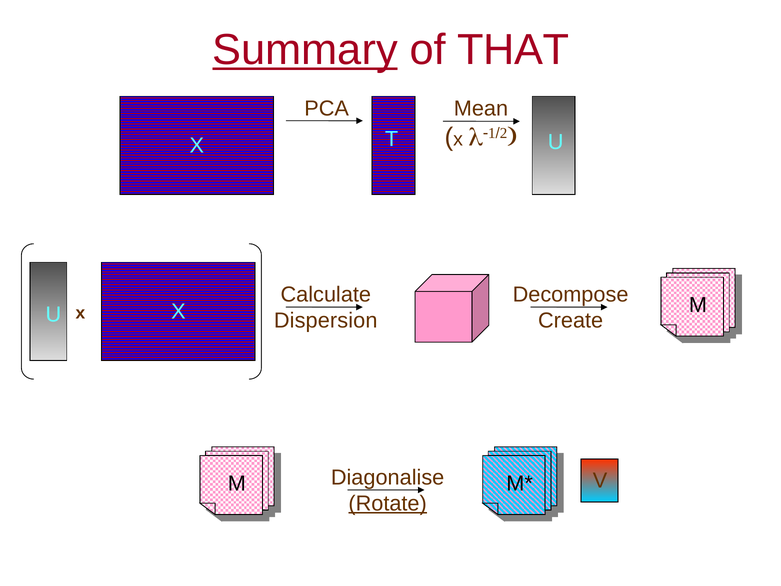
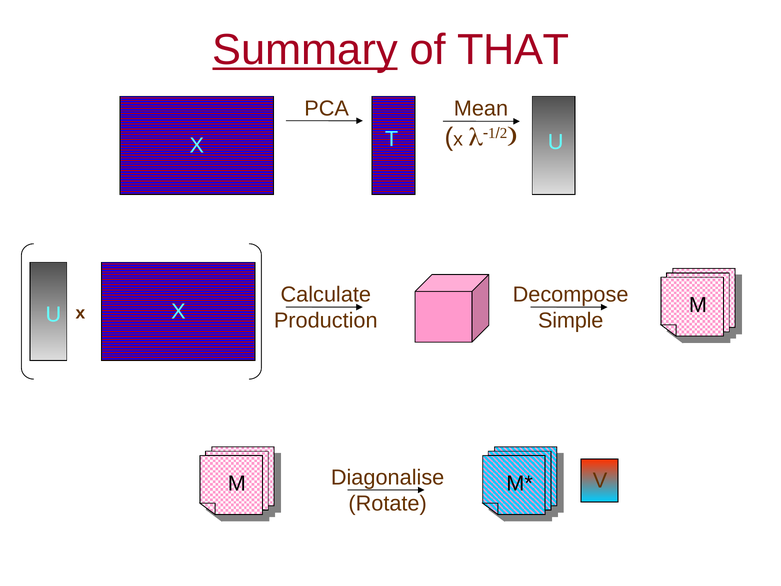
Dispersion: Dispersion -> Production (326, 320)
Create: Create -> Simple (571, 320)
Rotate underline: present -> none (388, 503)
